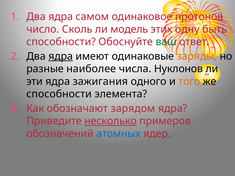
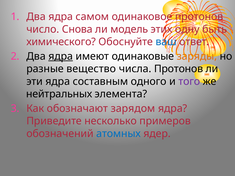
Сколь: Сколь -> Снова (77, 29)
способности: способности -> химического (61, 42)
ваш colour: green -> blue (166, 42)
наиболее: наиболее -> вещество (91, 69)
числа Нуклонов: Нуклонов -> Протонов (179, 69)
зажигания: зажигания -> составным (100, 82)
того colour: orange -> purple (189, 82)
способности: способности -> нейтральных (59, 94)
несколько underline: present -> none (111, 121)
